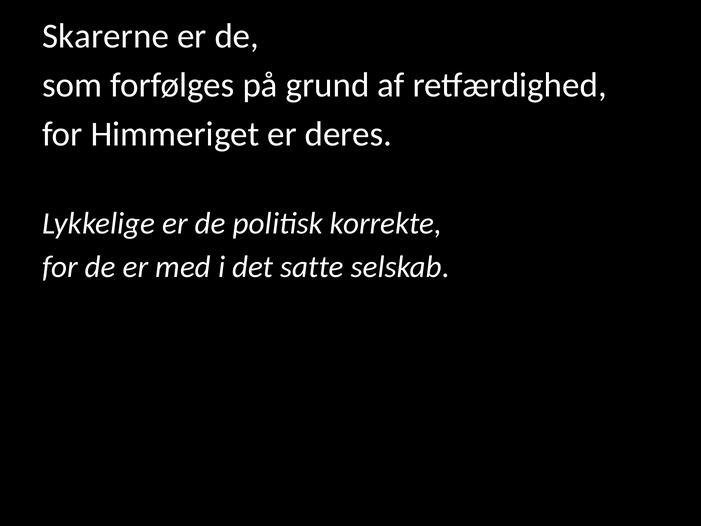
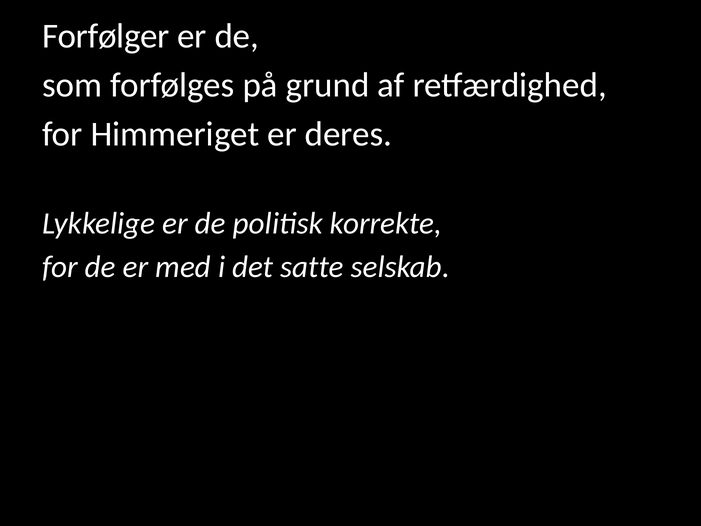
Skarerne: Skarerne -> Forfølger (106, 36)
